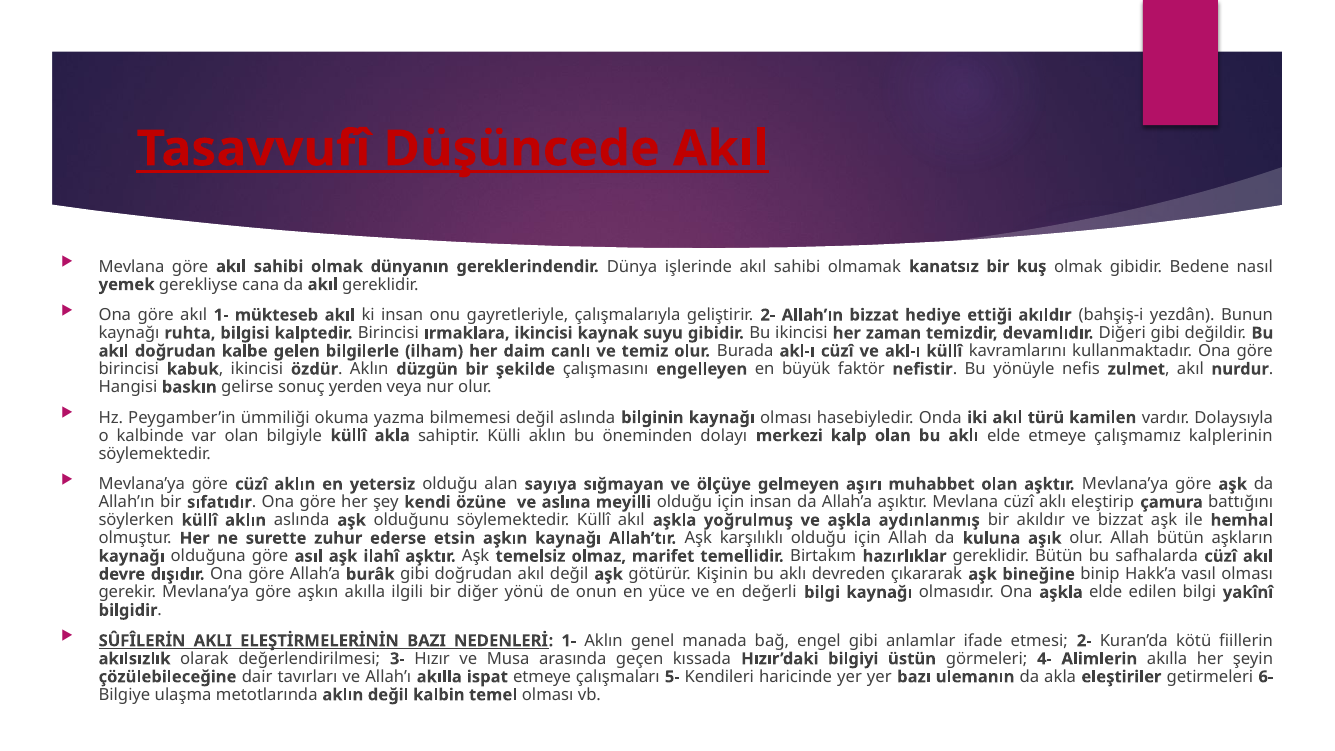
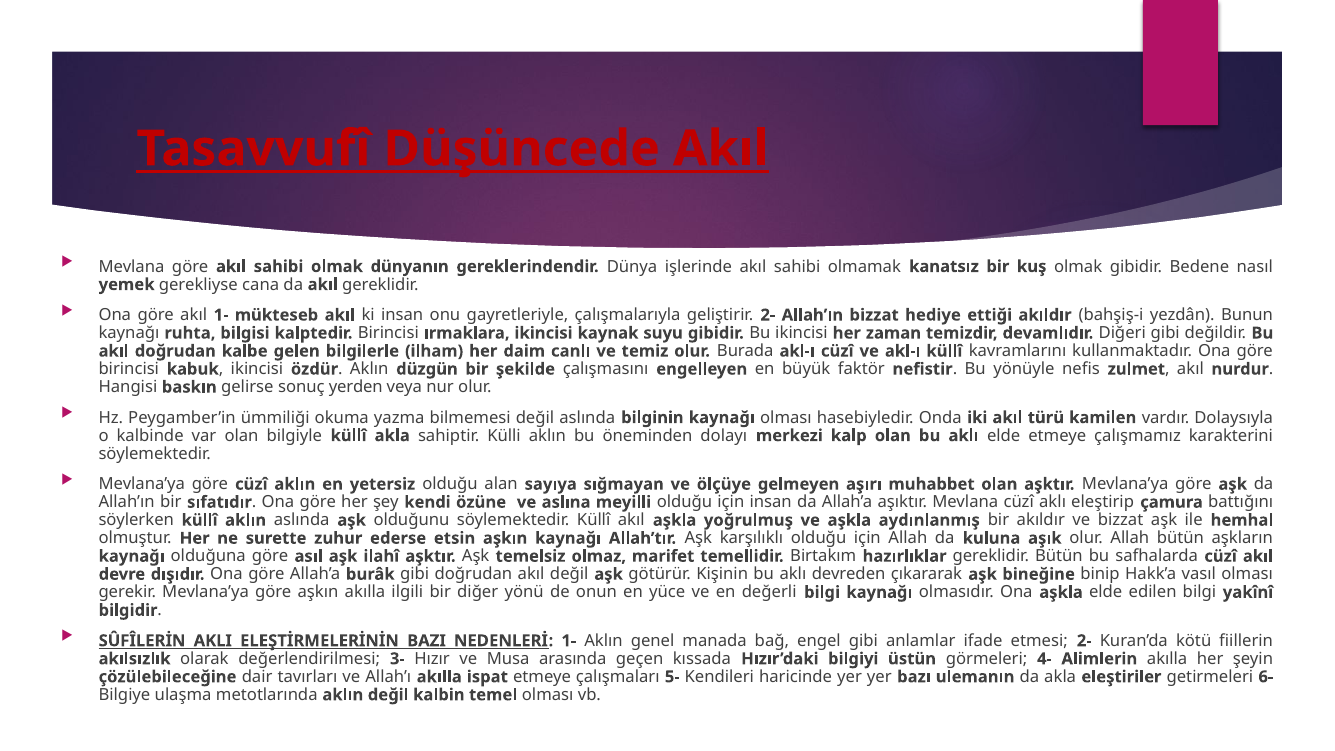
kalplerinin: kalplerinin -> karakterini (1231, 436)
